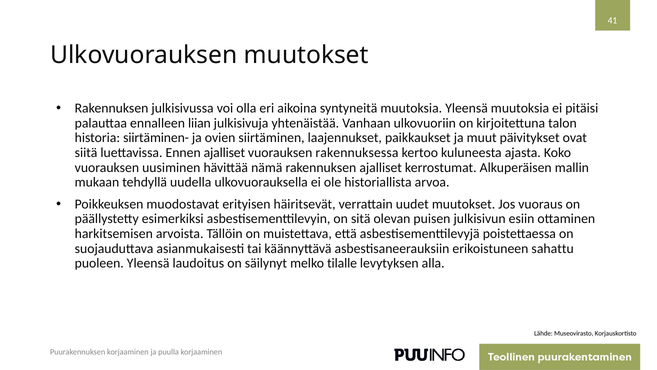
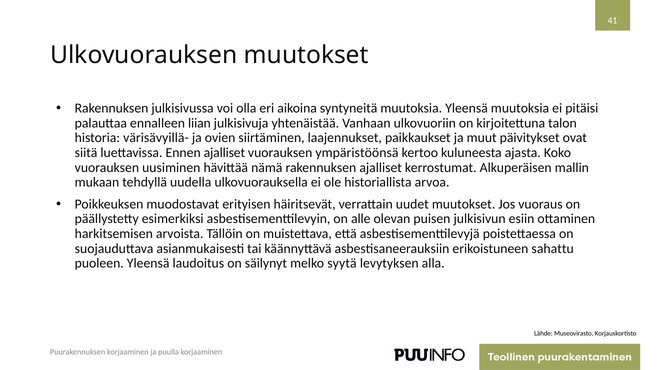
siirtäminen-: siirtäminen- -> värisävyillä- (156, 138)
rakennuksessa: rakennuksessa -> ympäristöönsä (357, 153)
sitä: sitä -> alle (361, 219)
tilalle: tilalle -> syytä (342, 263)
